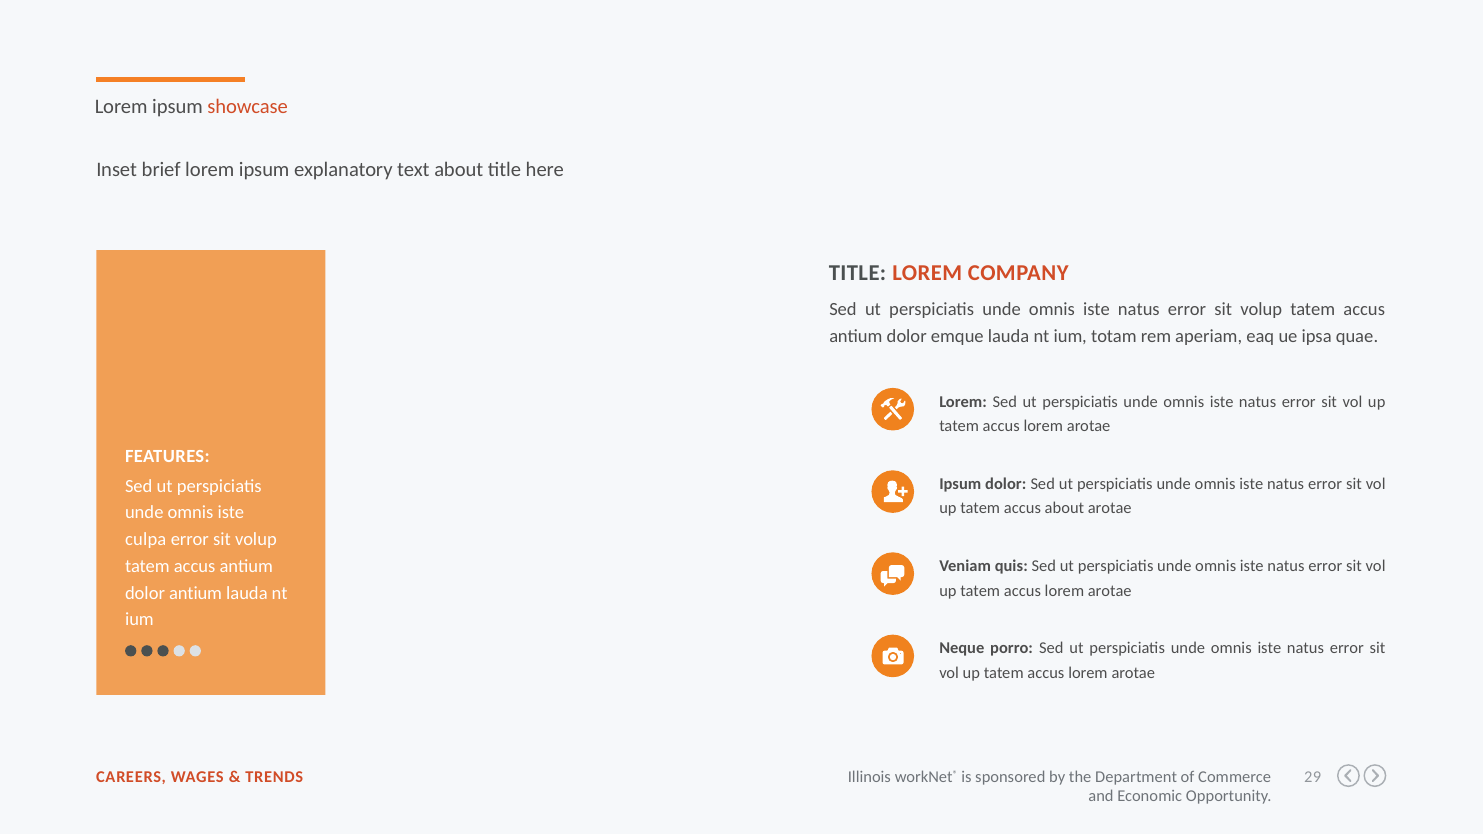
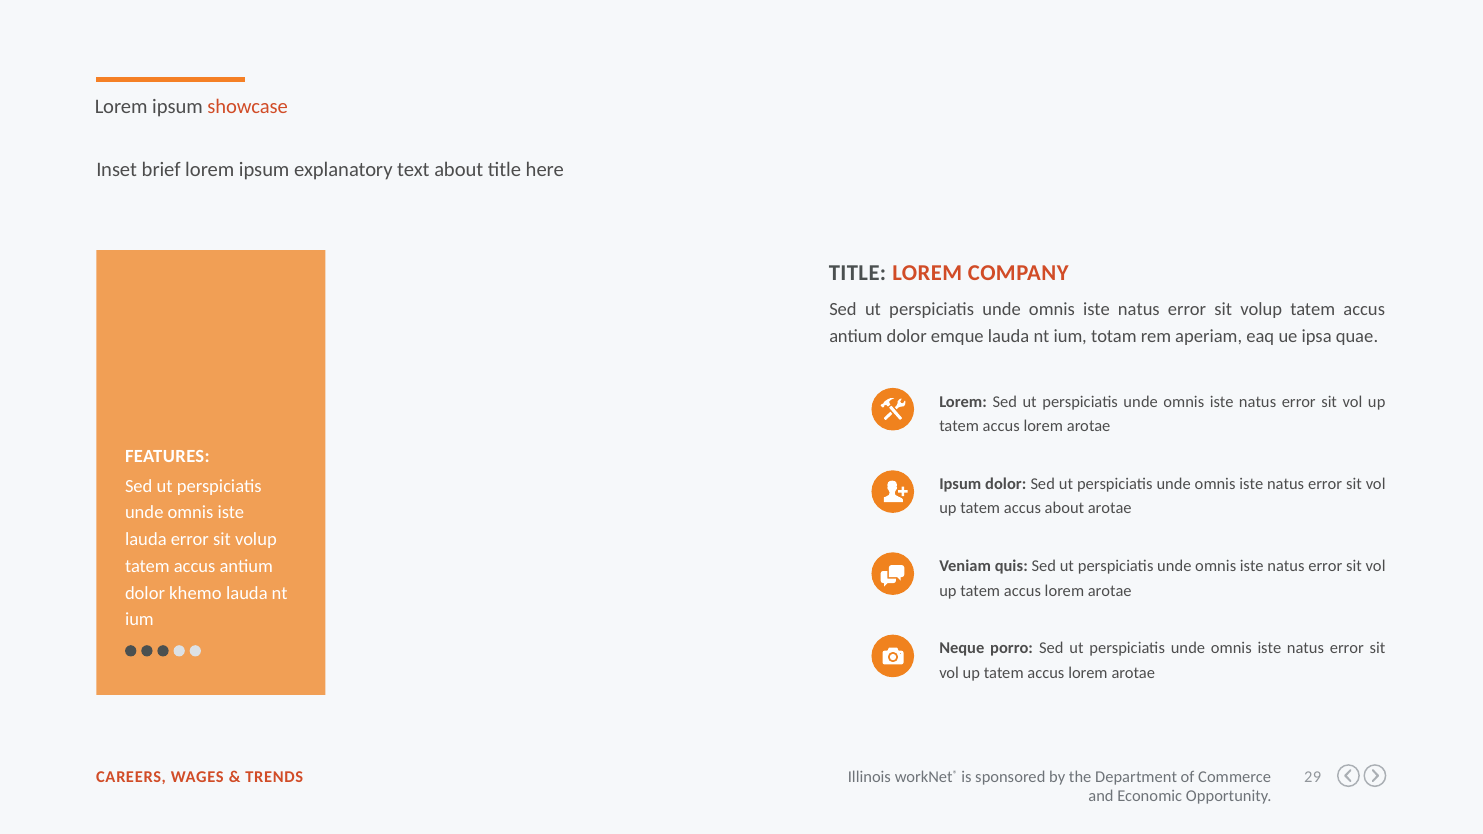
culpa: culpa -> lauda (146, 540)
dolor antium: antium -> khemo (195, 593)
